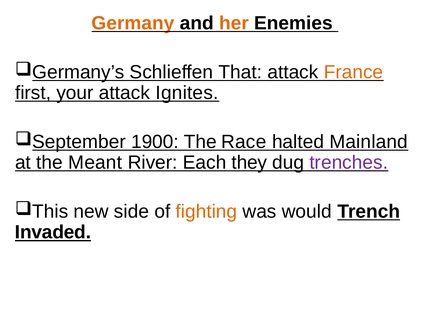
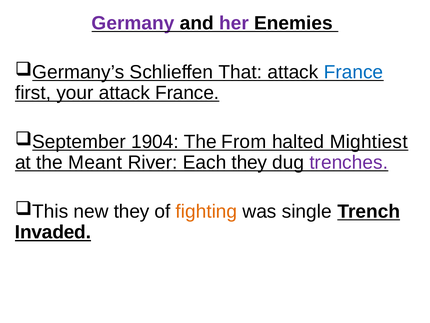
Germany colour: orange -> purple (133, 23)
her colour: orange -> purple (234, 23)
France colour: orange -> blue (353, 72)
Ignites: Ignites -> France (187, 93)
1900: 1900 -> 1904 (155, 142)
Race: Race -> From (244, 142)
Mainland: Mainland -> Mightiest (369, 142)
new side: side -> they (132, 211)
would: would -> single (307, 211)
